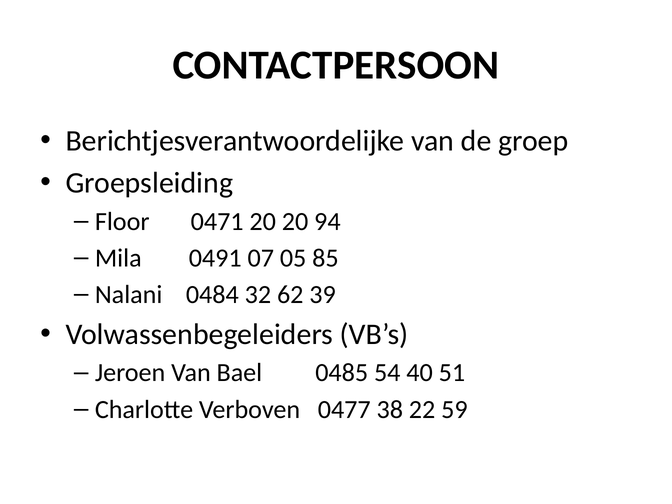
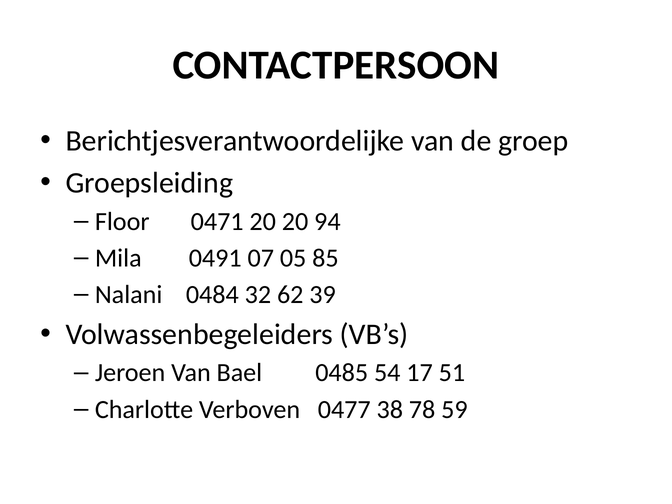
40: 40 -> 17 (420, 373)
22: 22 -> 78 (422, 409)
